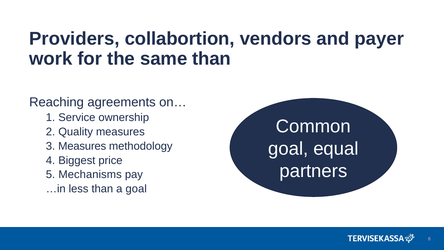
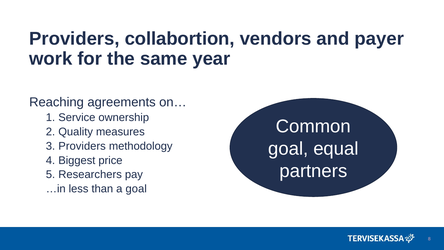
same than: than -> year (211, 59)
Measures: Measures -> Providers (82, 146)
Mechanisms: Mechanisms -> Researchers (90, 174)
